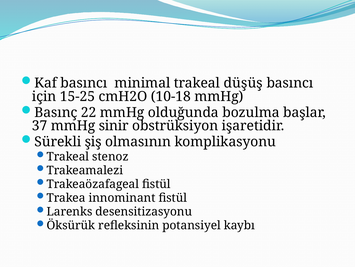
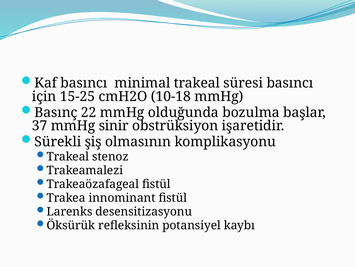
düşüş: düşüş -> süresi (243, 83)
